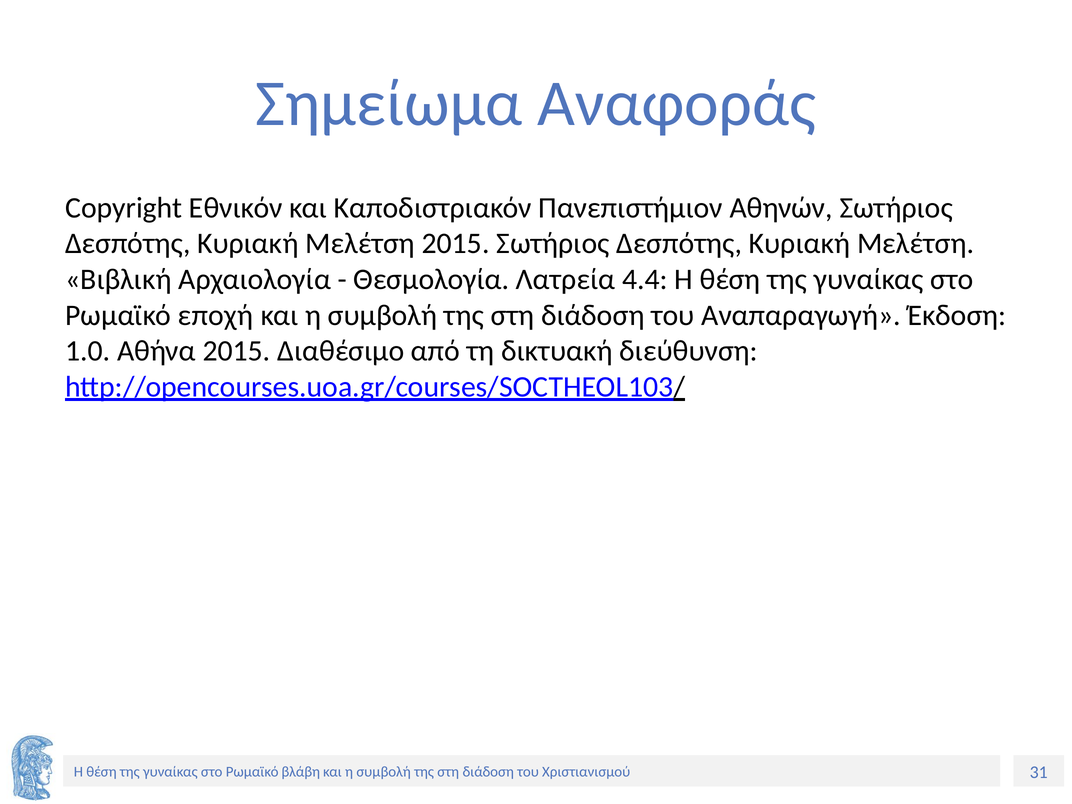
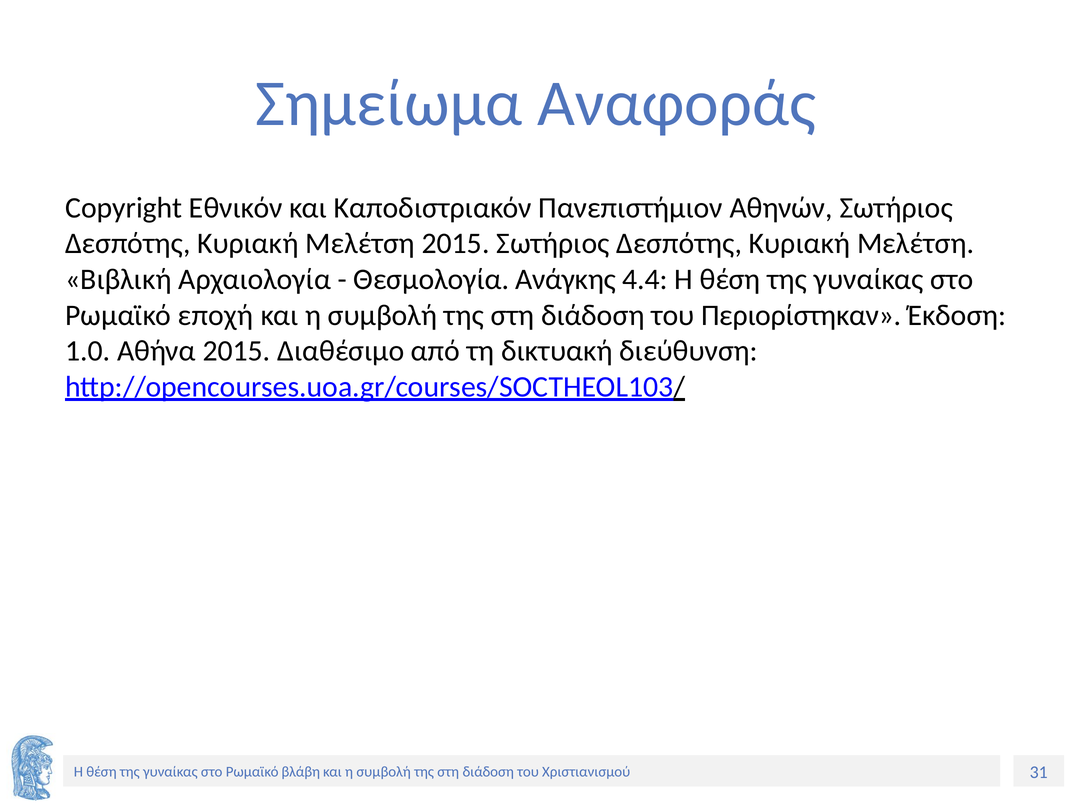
Λατρεία: Λατρεία -> Ανάγκης (566, 279)
Αναπαραγωγή: Αναπαραγωγή -> Περιορίστηκαν (801, 315)
